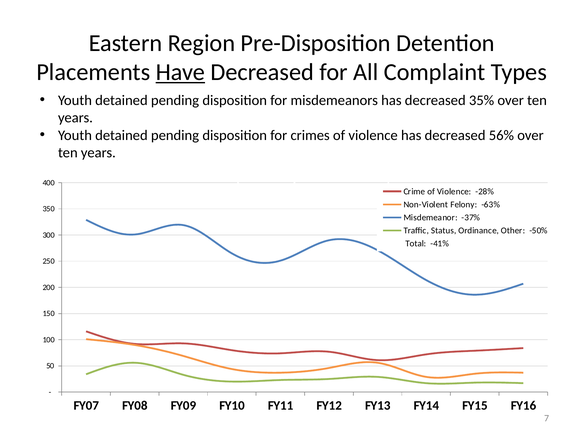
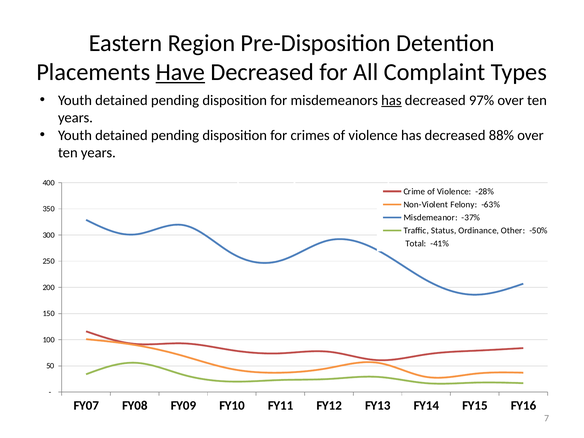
has underline: none -> present (391, 100)
35%: 35% -> 97% (482, 100)
56%: 56% -> 88% (501, 135)
